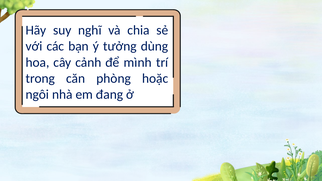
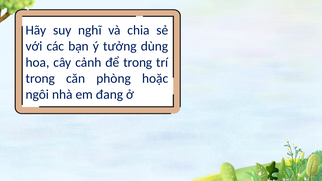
để mình: mình -> trong (138, 62)
